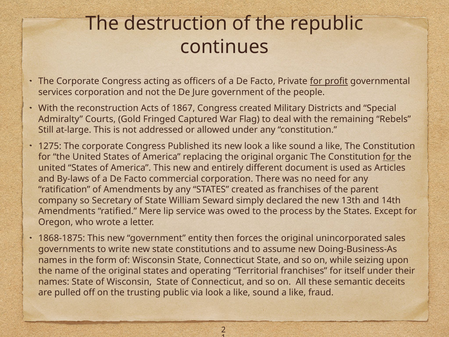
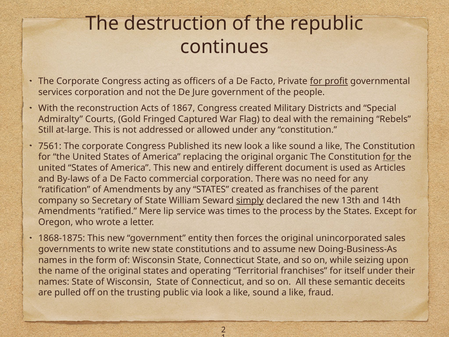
1275: 1275 -> 7561 (50, 146)
simply underline: none -> present (250, 200)
owed: owed -> times (238, 211)
